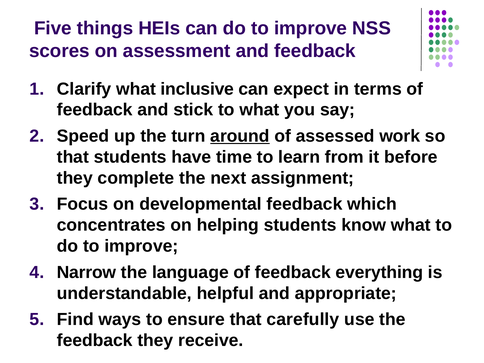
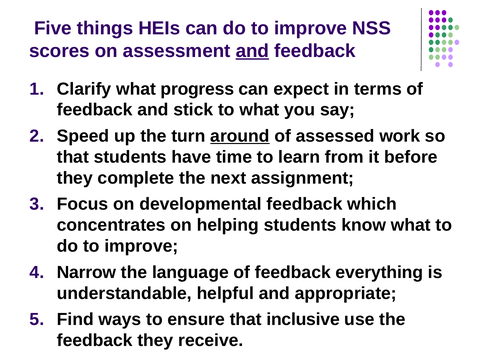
and underline: none -> present (252, 51)
inclusive: inclusive -> progress (197, 89)
carefully: carefully -> inclusive (303, 319)
